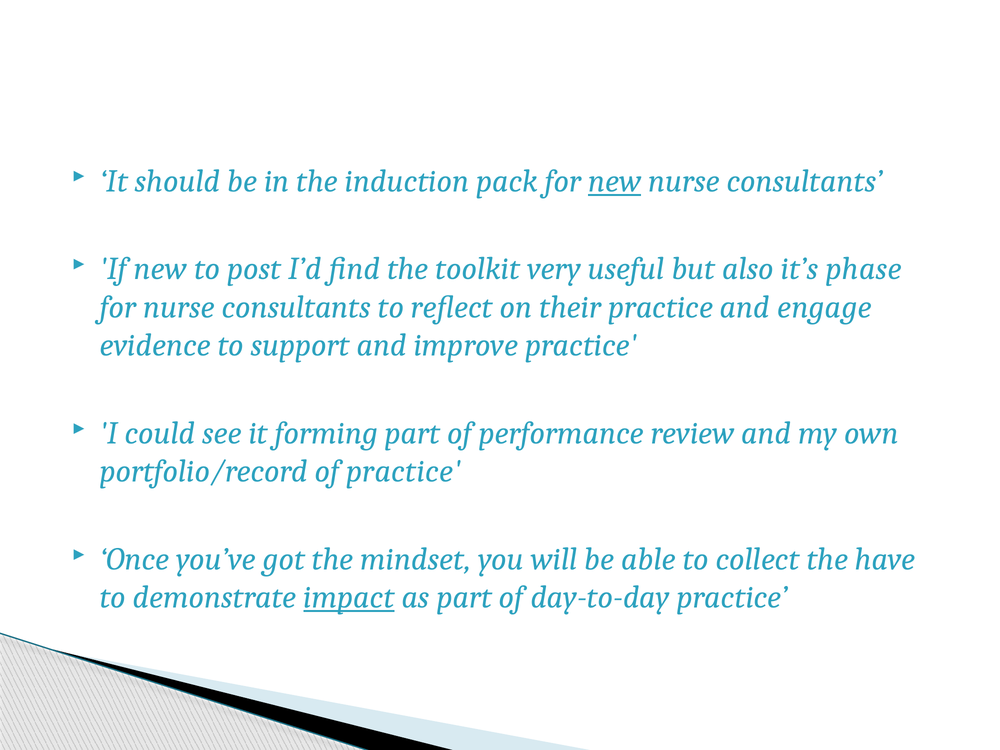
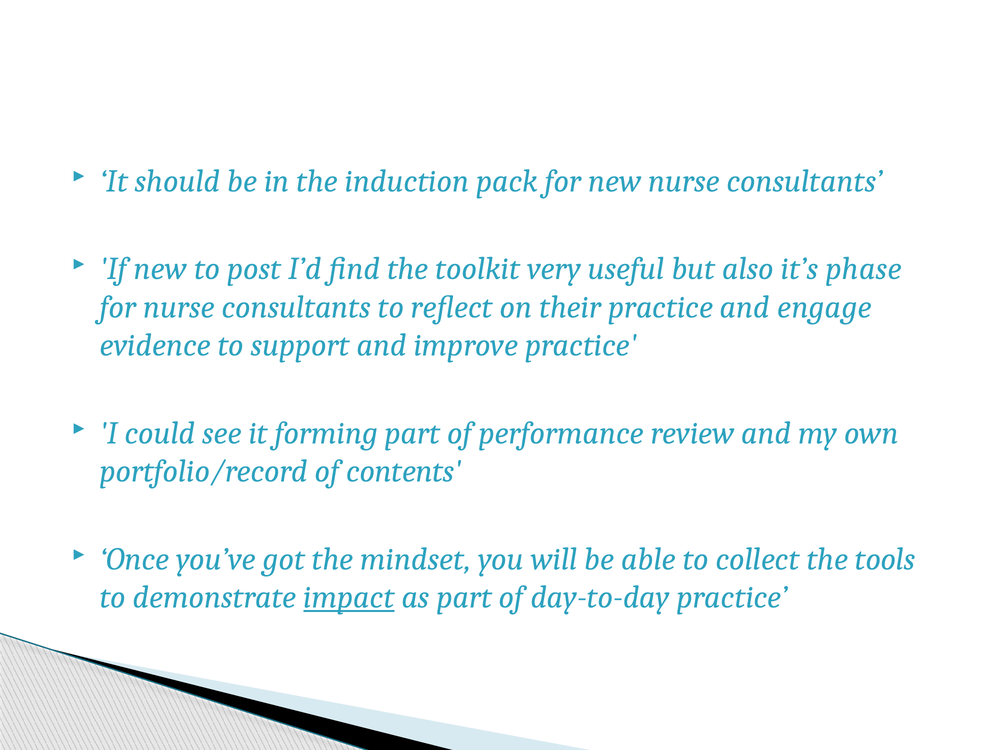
new underline: present -> none (615, 181)
of practice: practice -> contents (404, 471)
have: have -> tools (885, 559)
